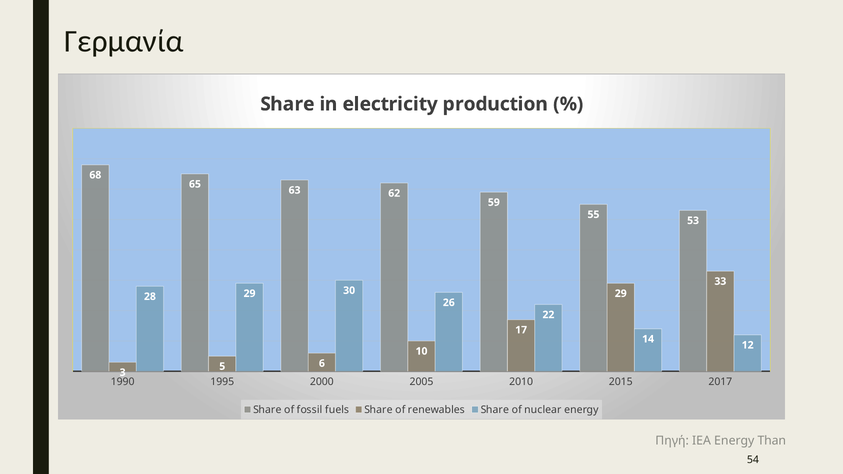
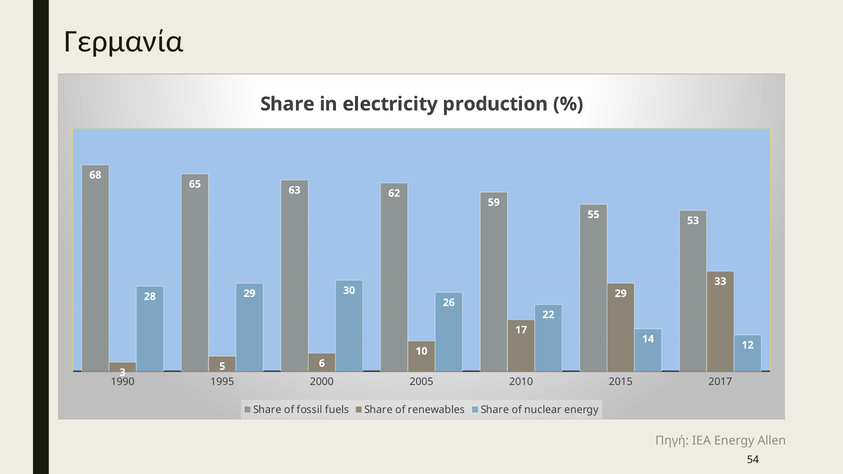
Than: Than -> Allen (772, 441)
